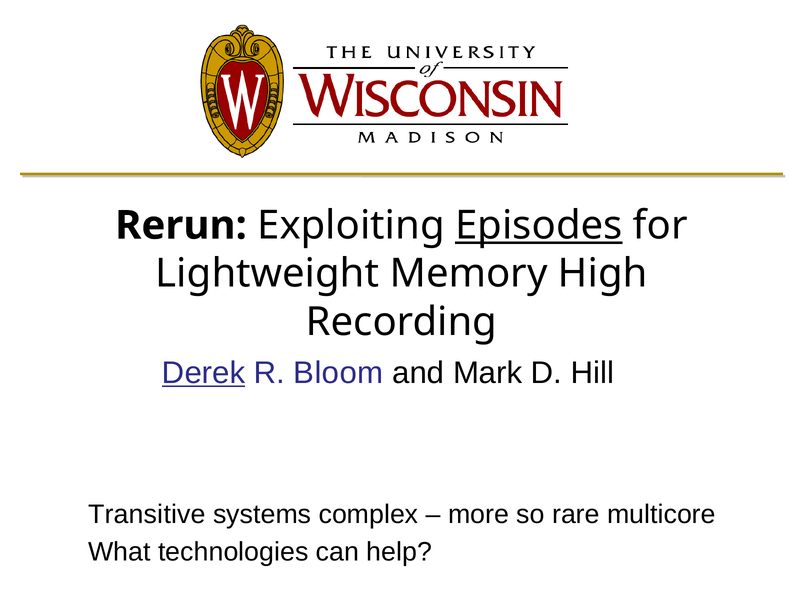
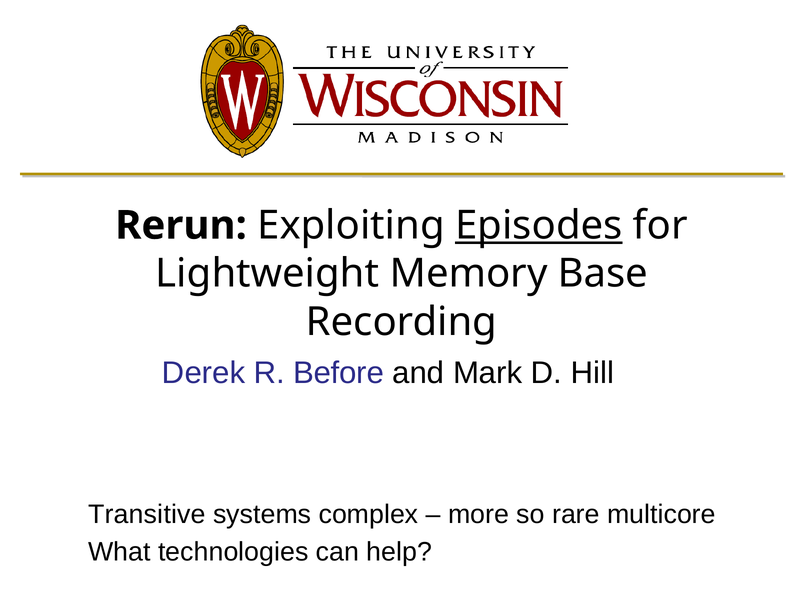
High: High -> Base (603, 274)
Derek underline: present -> none (204, 373)
Bloom: Bloom -> Before (339, 373)
